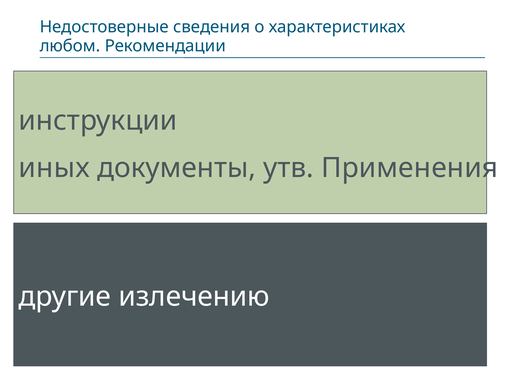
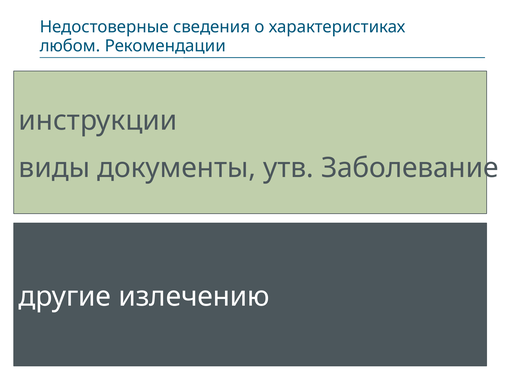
иных: иных -> виды (54, 168)
Применения: Применения -> Заболевание (410, 168)
